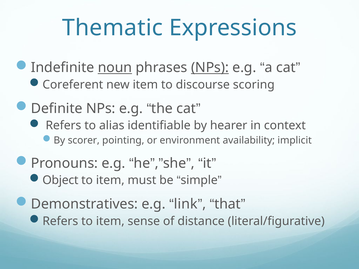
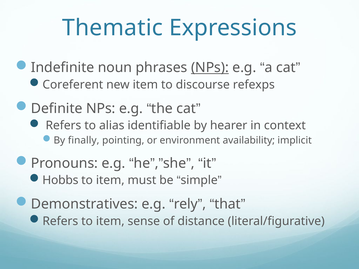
noun underline: present -> none (115, 68)
scoring: scoring -> refexps (254, 85)
scorer: scorer -> finally (84, 141)
Object: Object -> Hobbs (60, 180)
link: link -> rely (186, 204)
